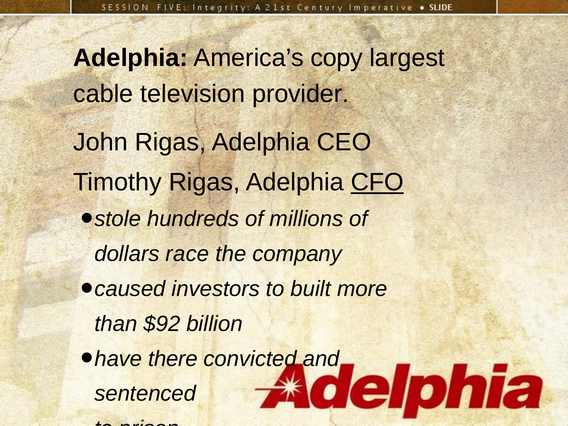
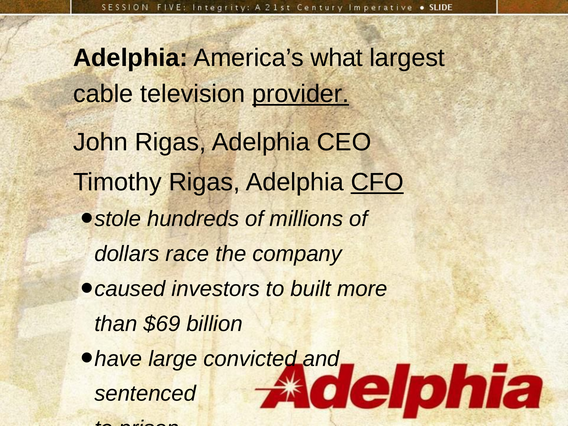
copy: copy -> what (337, 58)
provider underline: none -> present (301, 94)
$92: $92 -> $69 (162, 324)
there: there -> large (173, 359)
